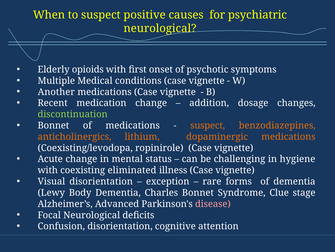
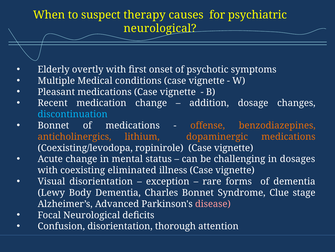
positive: positive -> therapy (145, 15)
opioids: opioids -> overtly (88, 69)
Another: Another -> Pleasant (56, 92)
discontinuation colour: light green -> light blue (73, 114)
suspect: suspect -> offense (208, 125)
hygiene: hygiene -> dosages (298, 159)
cognitive: cognitive -> thorough (175, 226)
